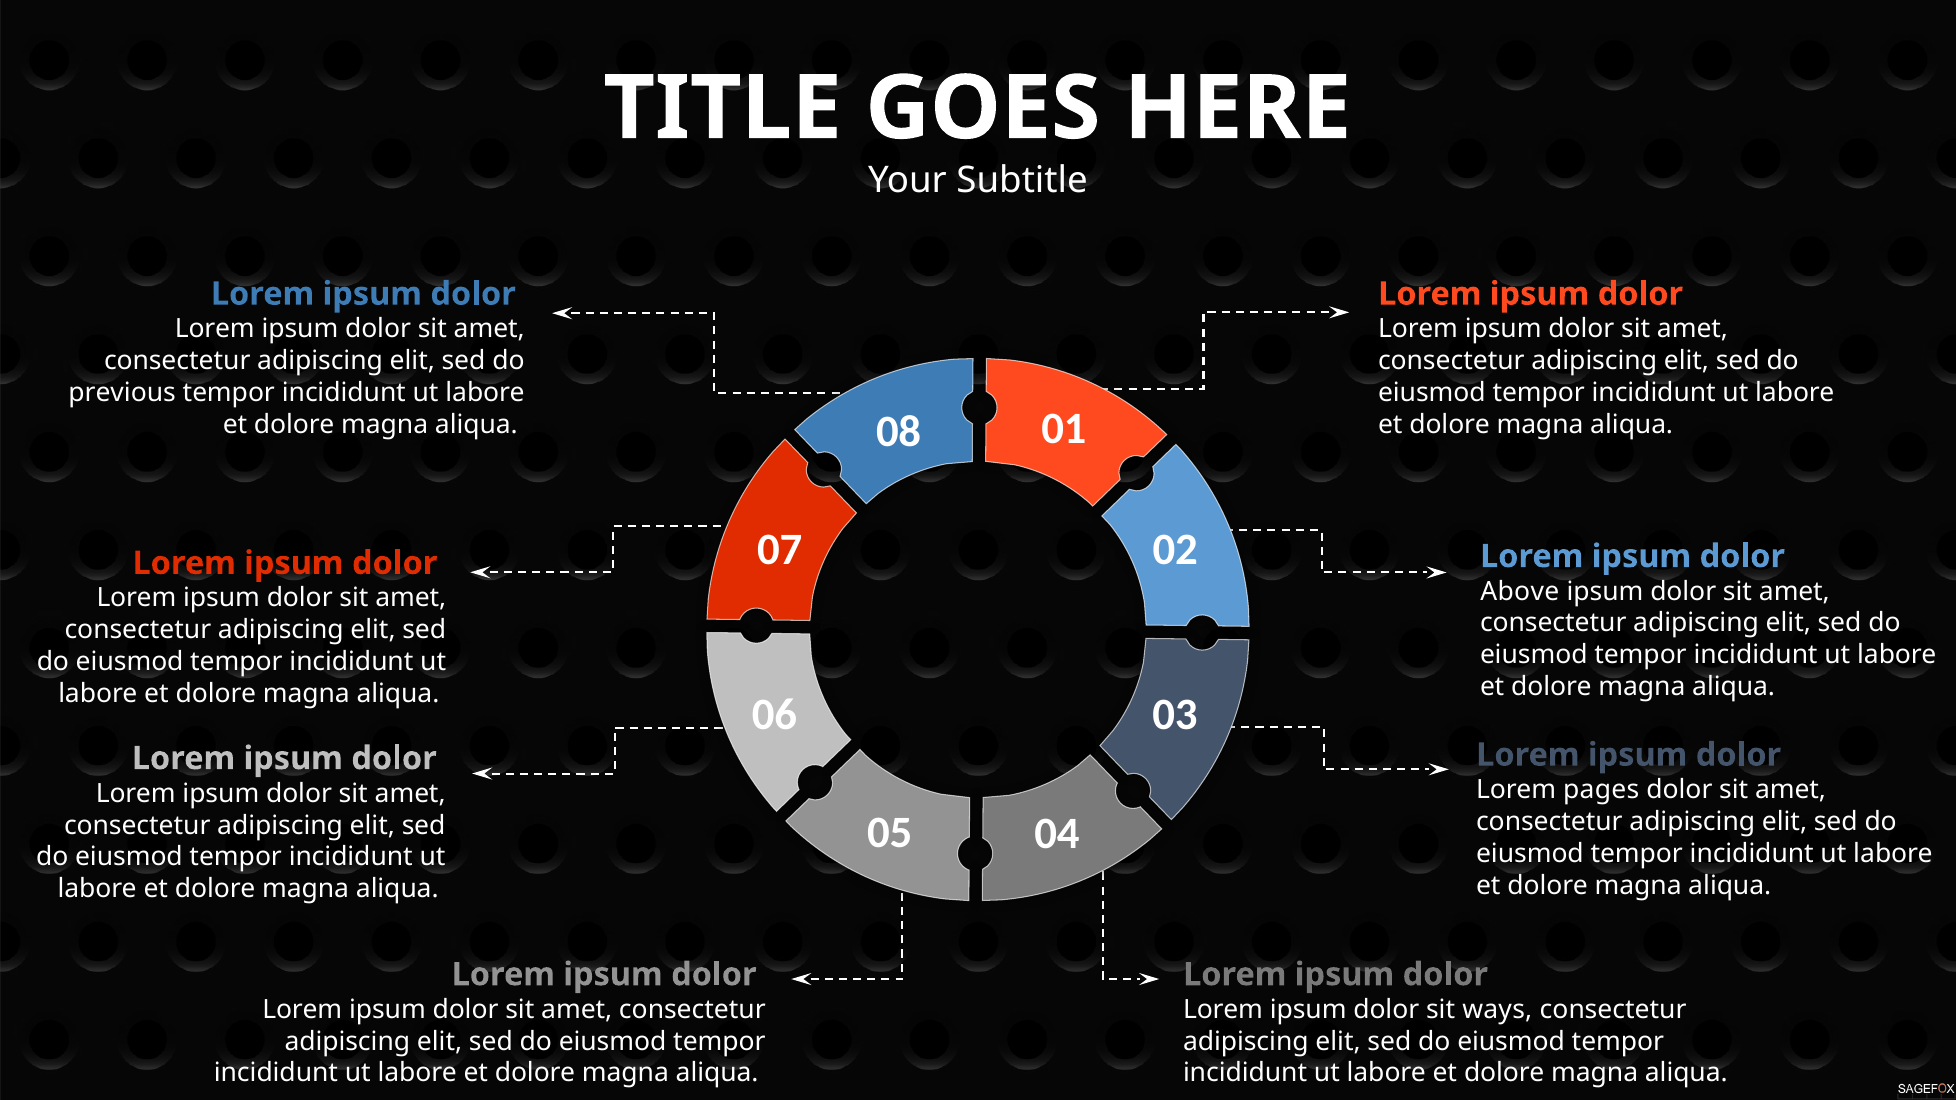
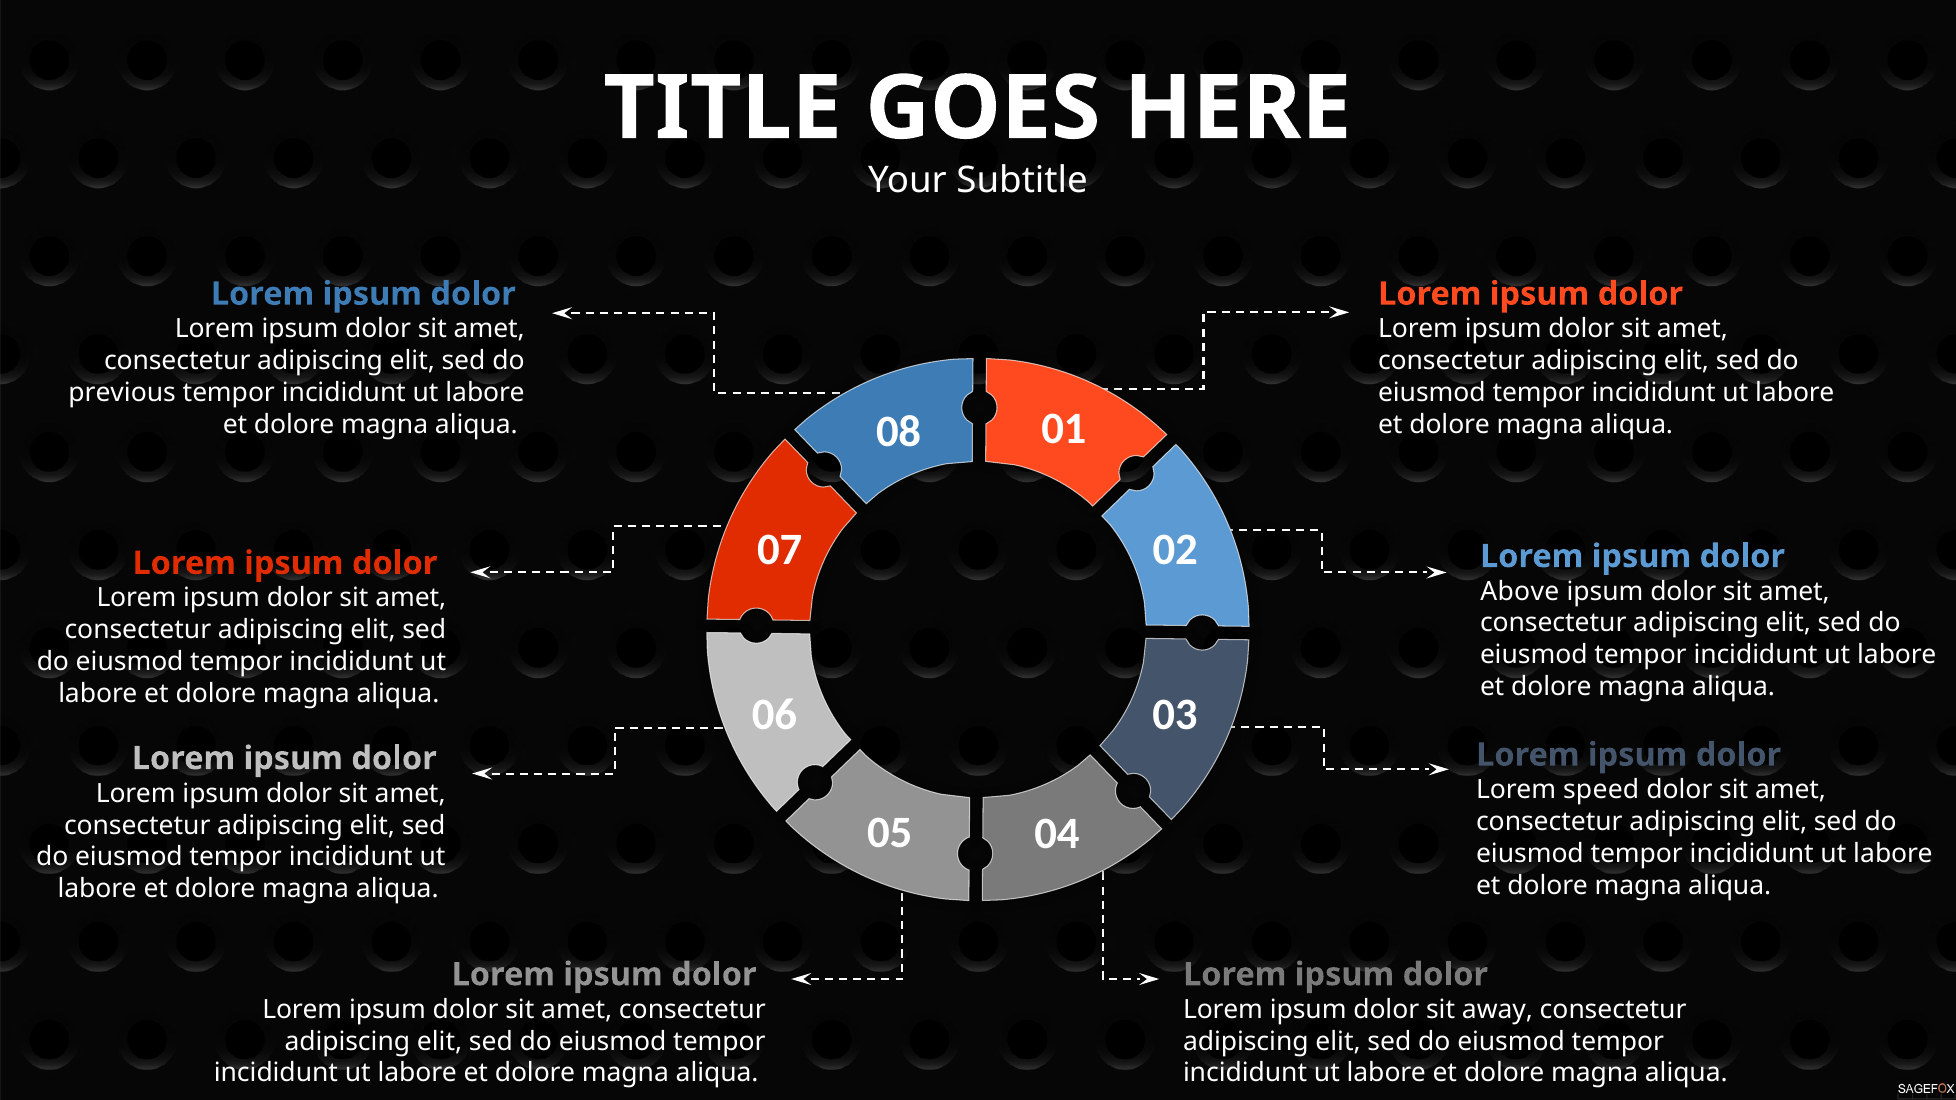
pages: pages -> speed (1601, 790)
ways: ways -> away (1497, 1010)
